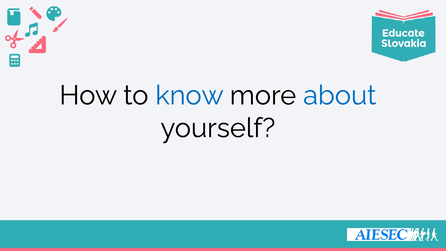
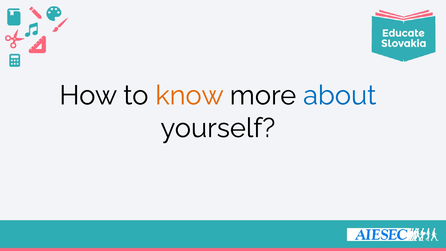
know colour: blue -> orange (190, 95)
